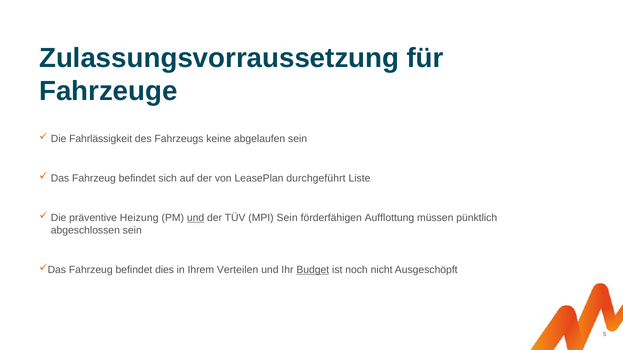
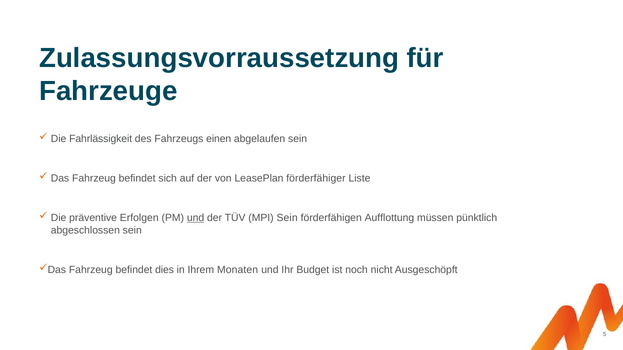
keine: keine -> einen (219, 139)
durchgeführt: durchgeführt -> förderfähiger (316, 179)
Heizung: Heizung -> Erfolgen (139, 218)
Verteilen: Verteilen -> Monaten (238, 270)
Budget underline: present -> none (313, 270)
